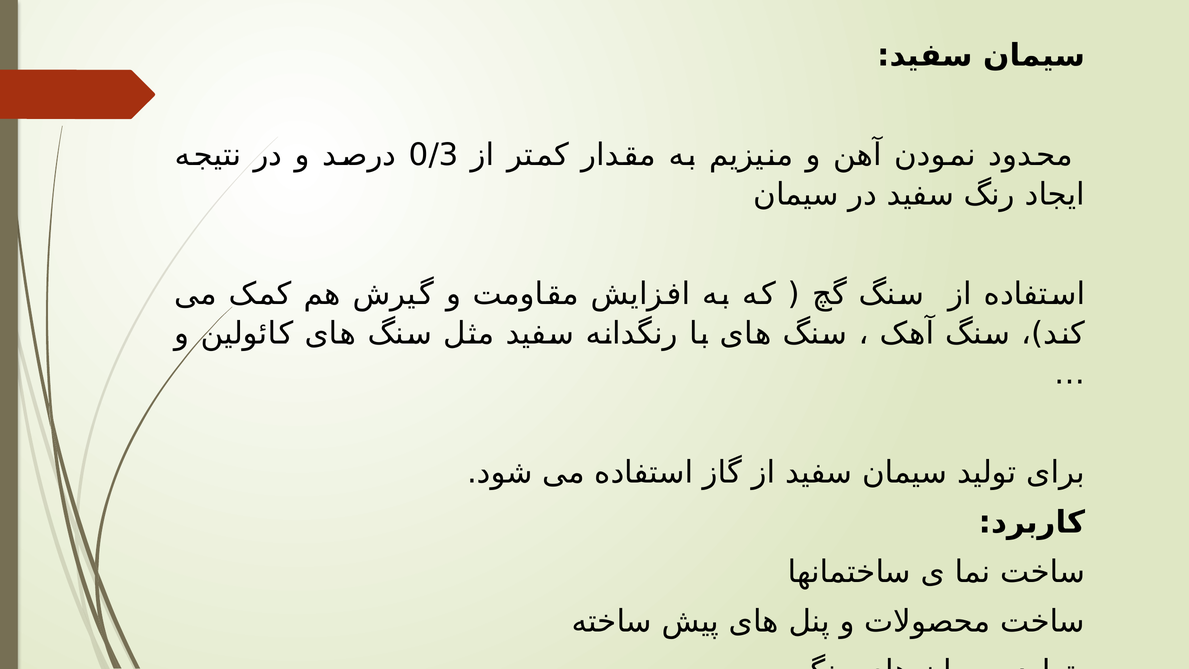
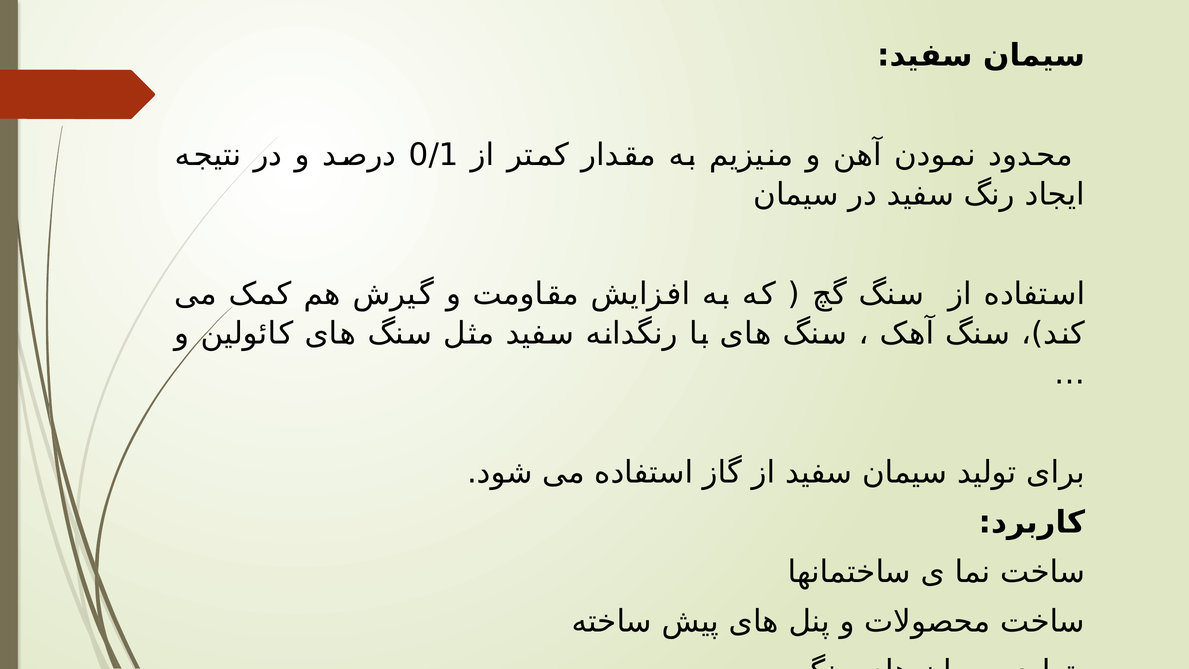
0/3: 0/3 -> 0/1 (434, 155)
